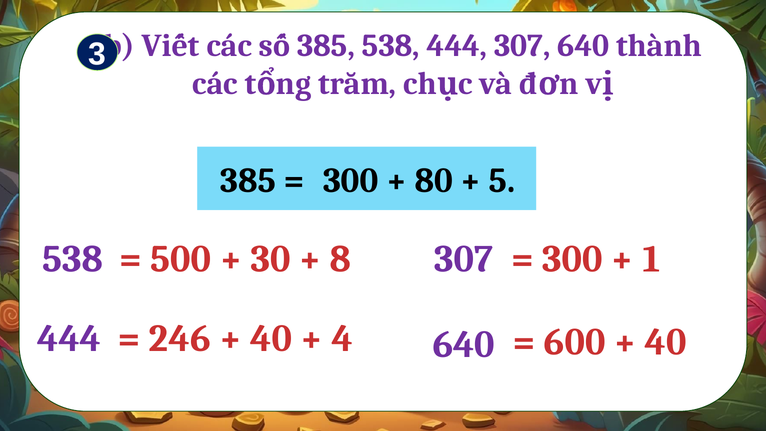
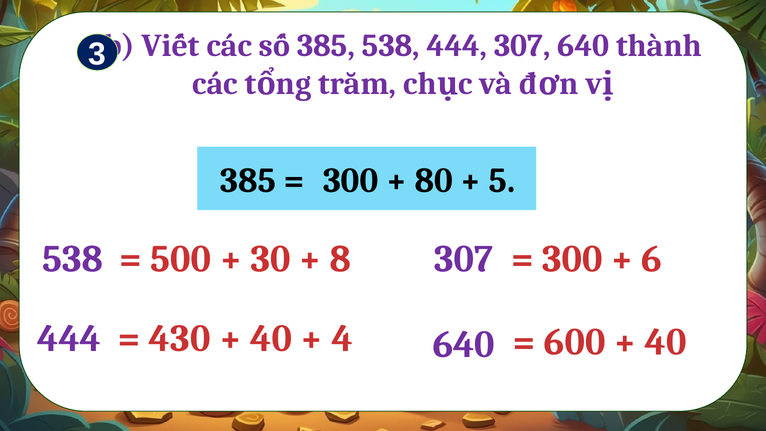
1: 1 -> 6 (652, 259)
246: 246 -> 430 (180, 339)
